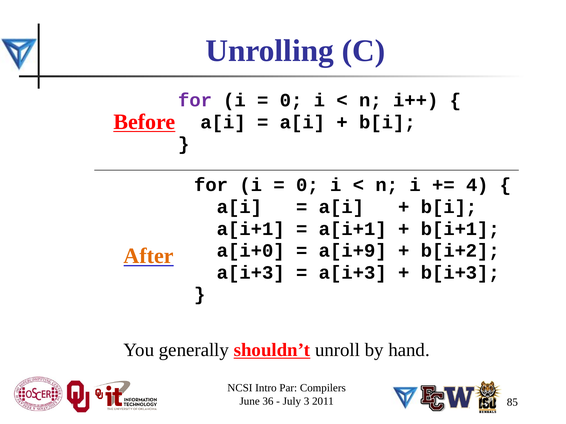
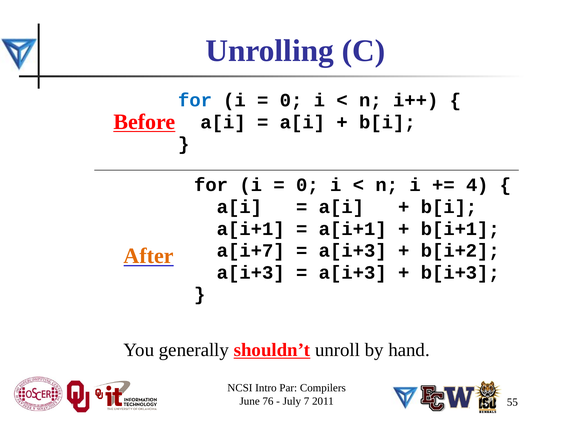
for colour: purple -> blue (195, 100)
a[i+0: a[i+0 -> a[i+7 (251, 251)
a[i+9: a[i+9 -> a[i+3 (353, 251)
36: 36 -> 76 (268, 402)
3: 3 -> 7 (307, 402)
85: 85 -> 55 (512, 403)
